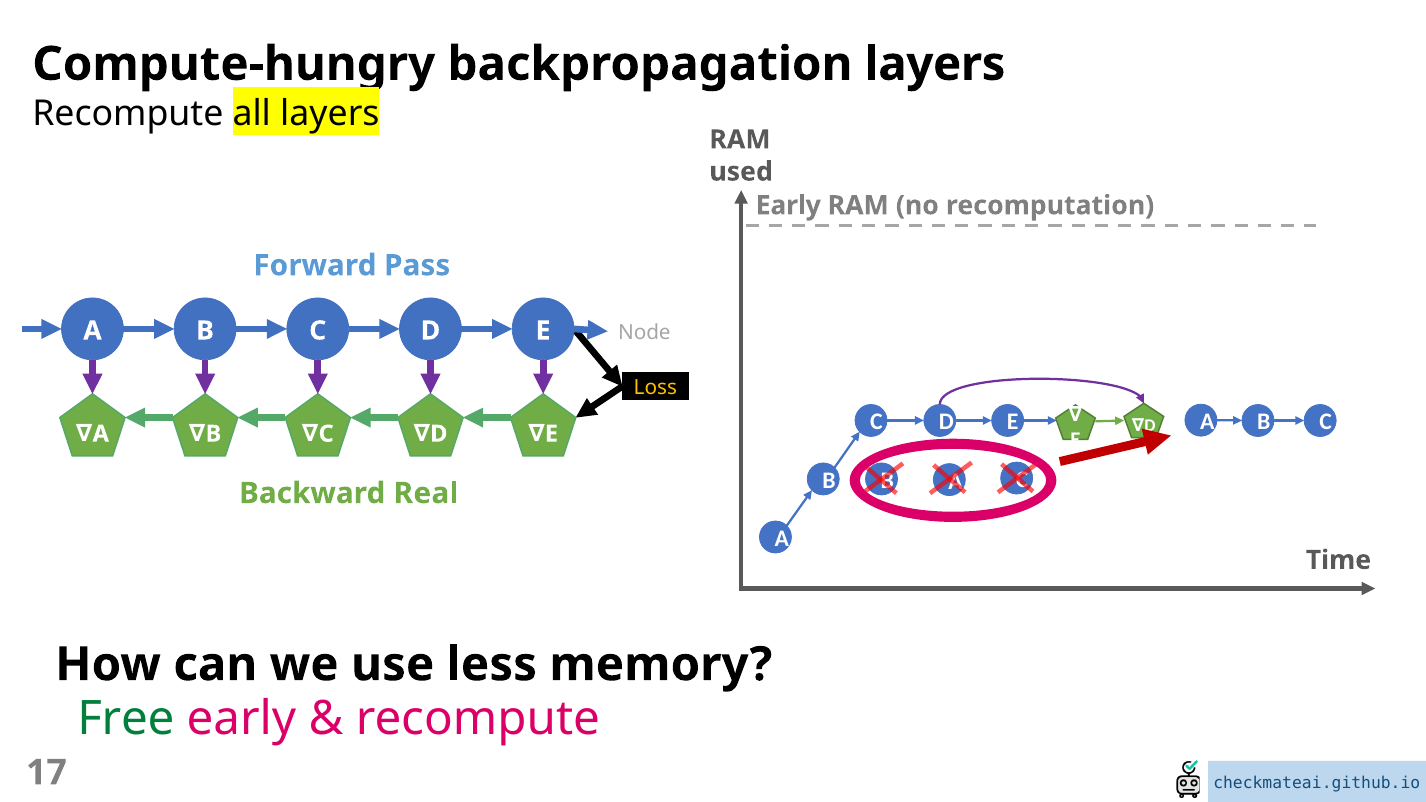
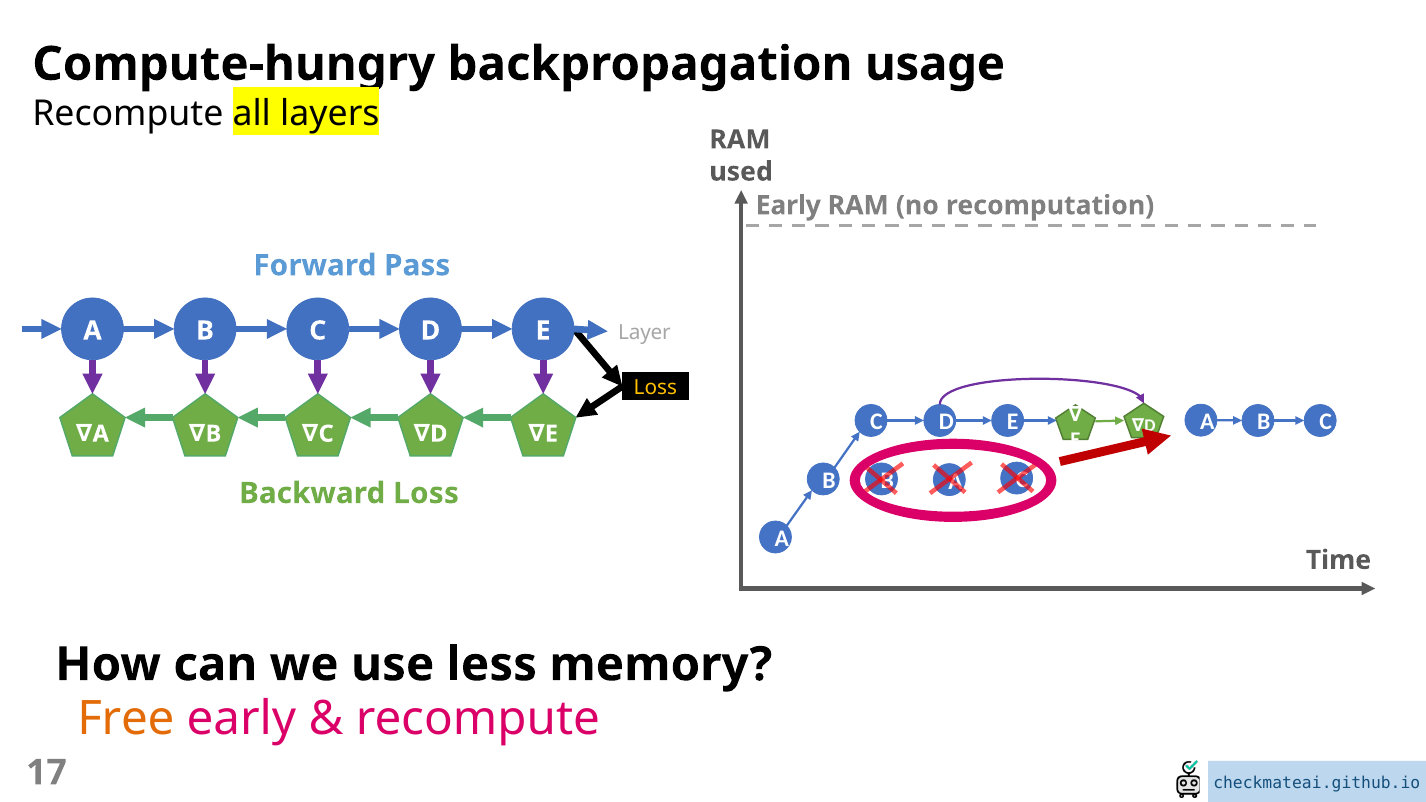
backpropagation layers: layers -> usage (935, 64)
Node: Node -> Layer (644, 333)
Backward Real: Real -> Loss (426, 493)
Free colour: green -> orange (126, 719)
